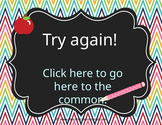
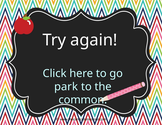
here: here -> park (66, 87)
